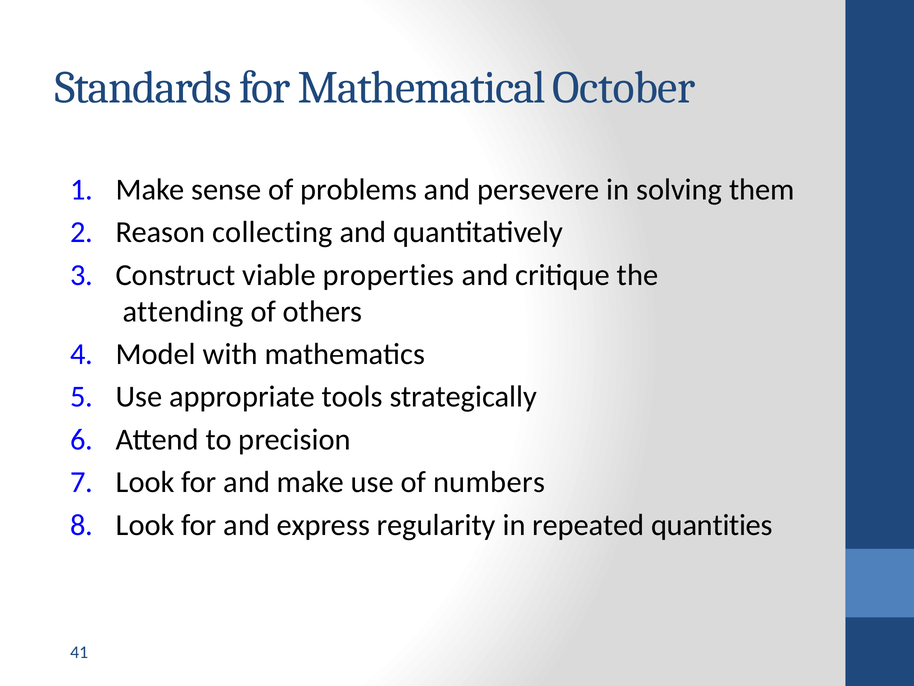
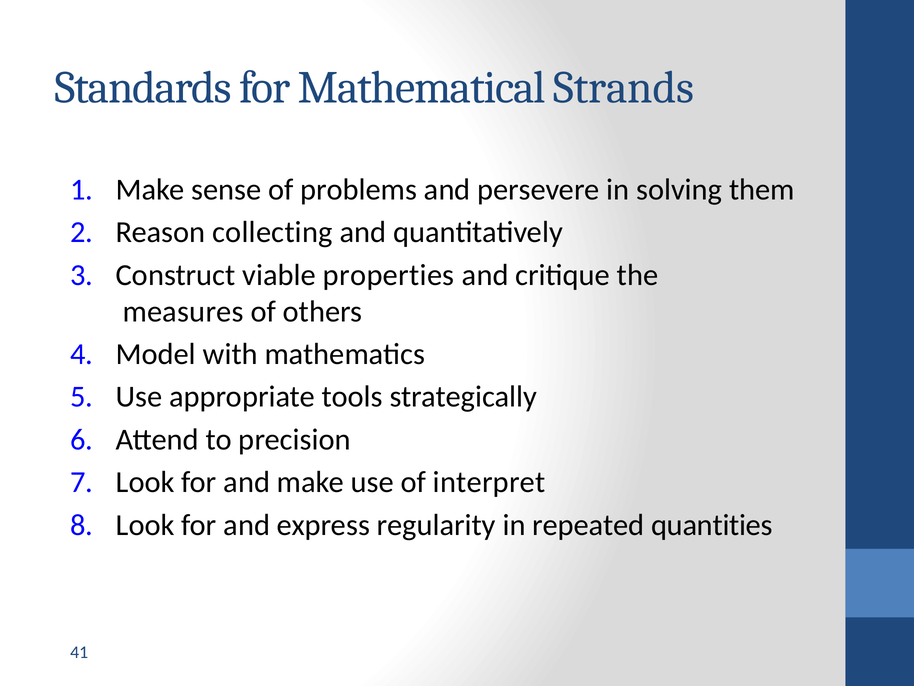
October: October -> Strands (624, 88)
attending: attending -> measures (183, 311)
numbers: numbers -> interpret (489, 482)
